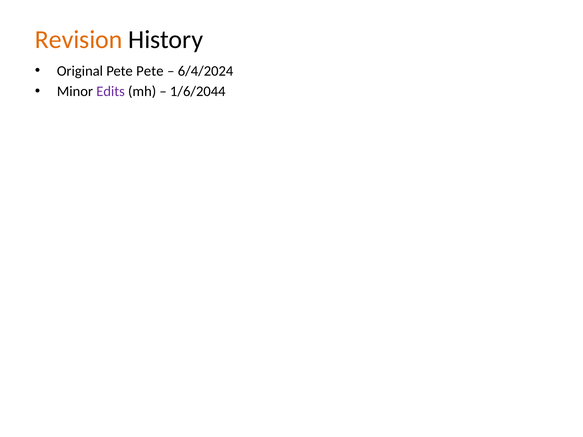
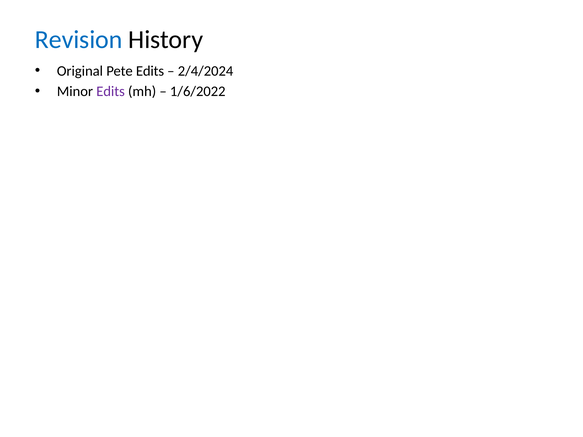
Revision colour: orange -> blue (79, 40)
Pete Pete: Pete -> Edits (150, 71)
6/4/2024: 6/4/2024 -> 2/4/2024 (206, 71)
1/6/2044: 1/6/2044 -> 1/6/2022 (198, 91)
